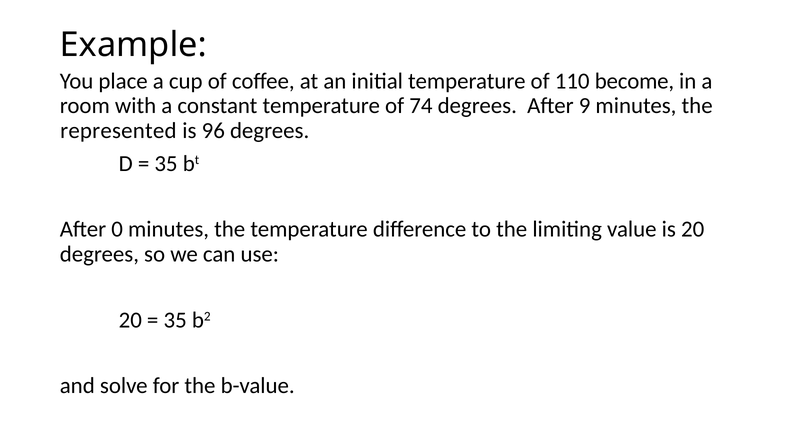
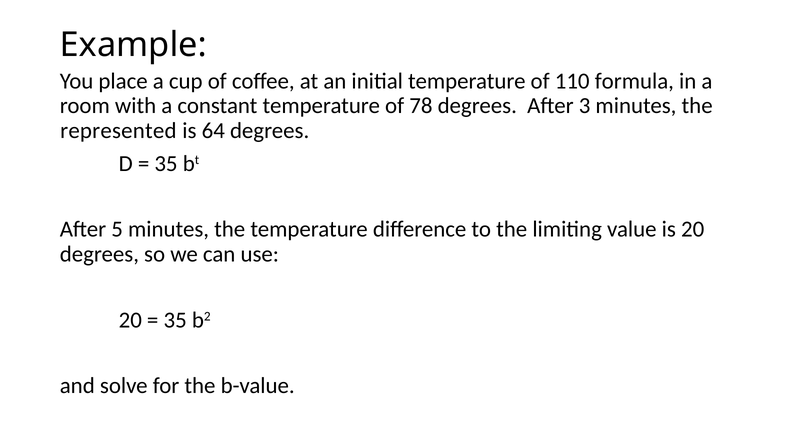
become: become -> formula (634, 81)
74: 74 -> 78 (421, 106)
9: 9 -> 3 (585, 106)
96: 96 -> 64 (213, 130)
0: 0 -> 5 (117, 229)
